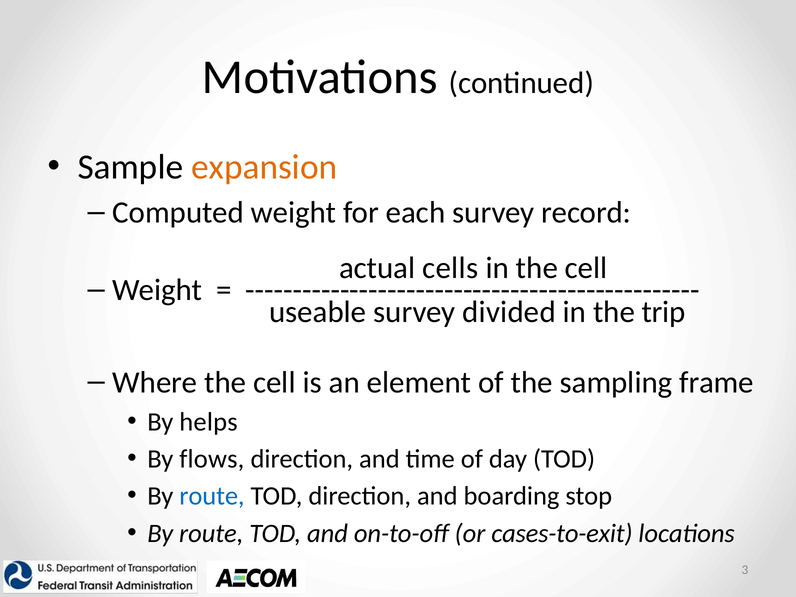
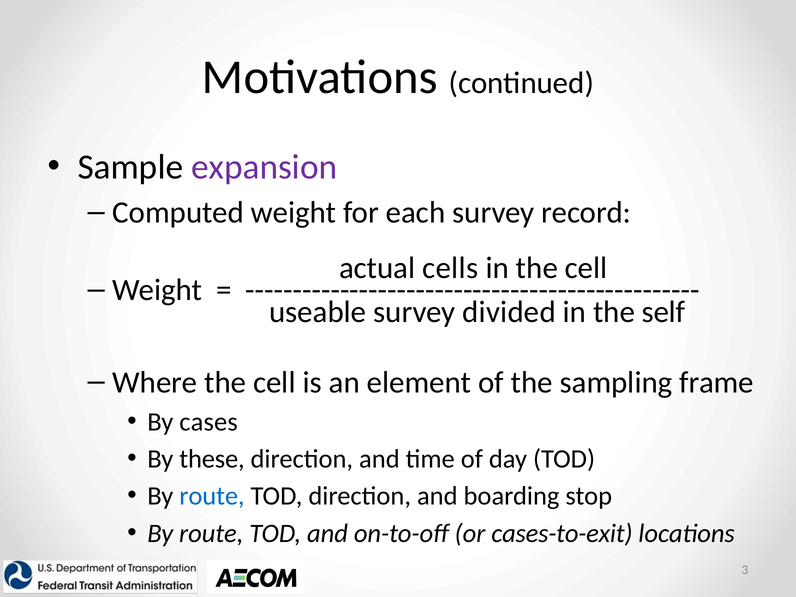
expansion colour: orange -> purple (264, 167)
trip: trip -> self (664, 312)
helps: helps -> cases (209, 422)
flows: flows -> these (212, 459)
